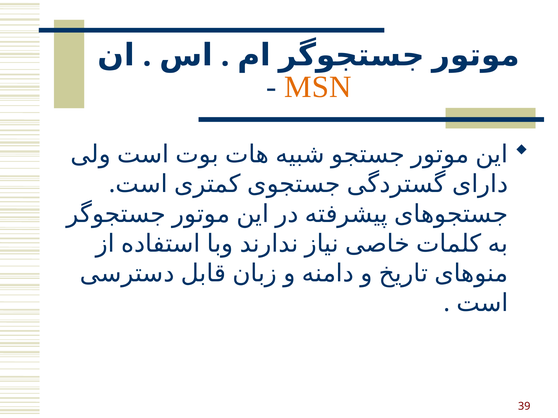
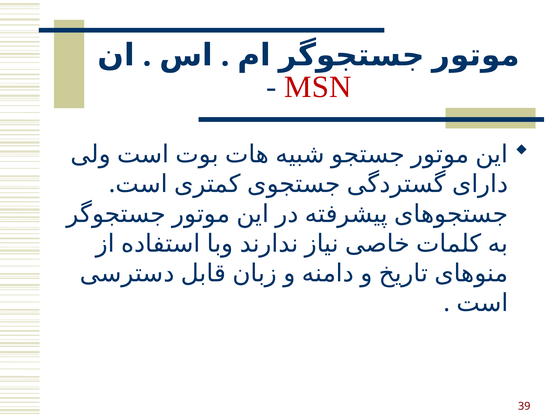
MSN colour: orange -> red (318, 87)
